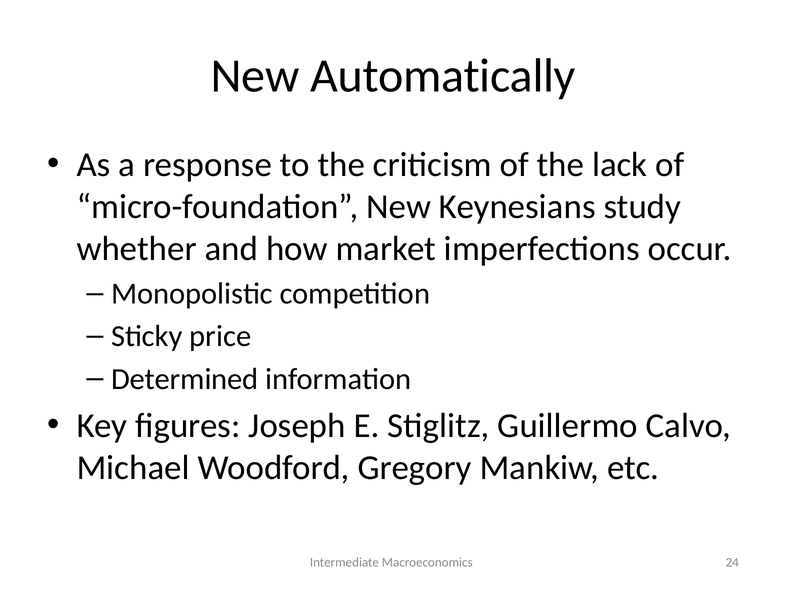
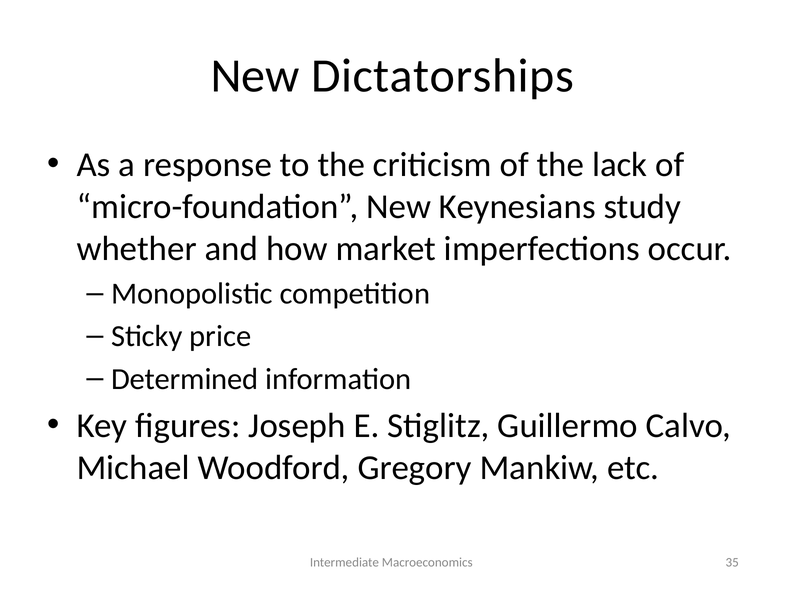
Automatically: Automatically -> Dictatorships (443, 76)
24: 24 -> 35 (732, 563)
